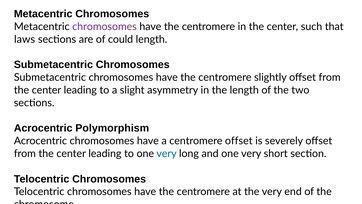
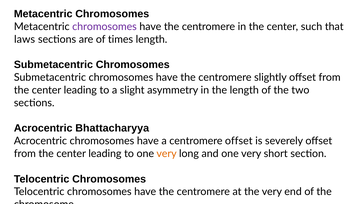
could: could -> times (121, 39)
Polymorphism: Polymorphism -> Bhattacharyya (112, 128)
very colour: blue -> orange (167, 153)
